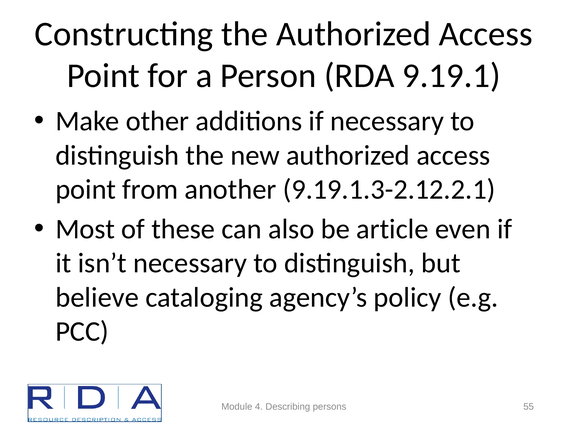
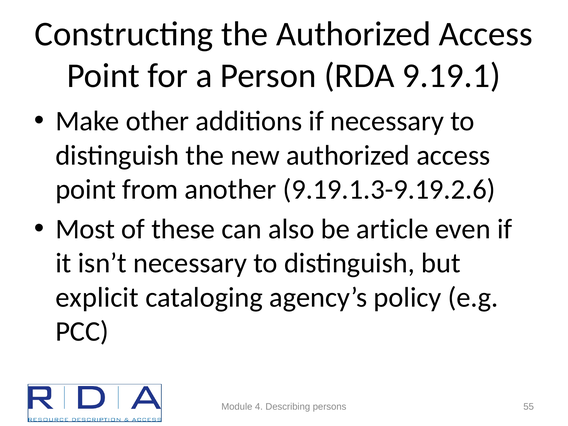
9.19.1.3-2.12.2.1: 9.19.1.3-2.12.2.1 -> 9.19.1.3-9.19.2.6 (389, 189)
believe: believe -> explicit (97, 297)
